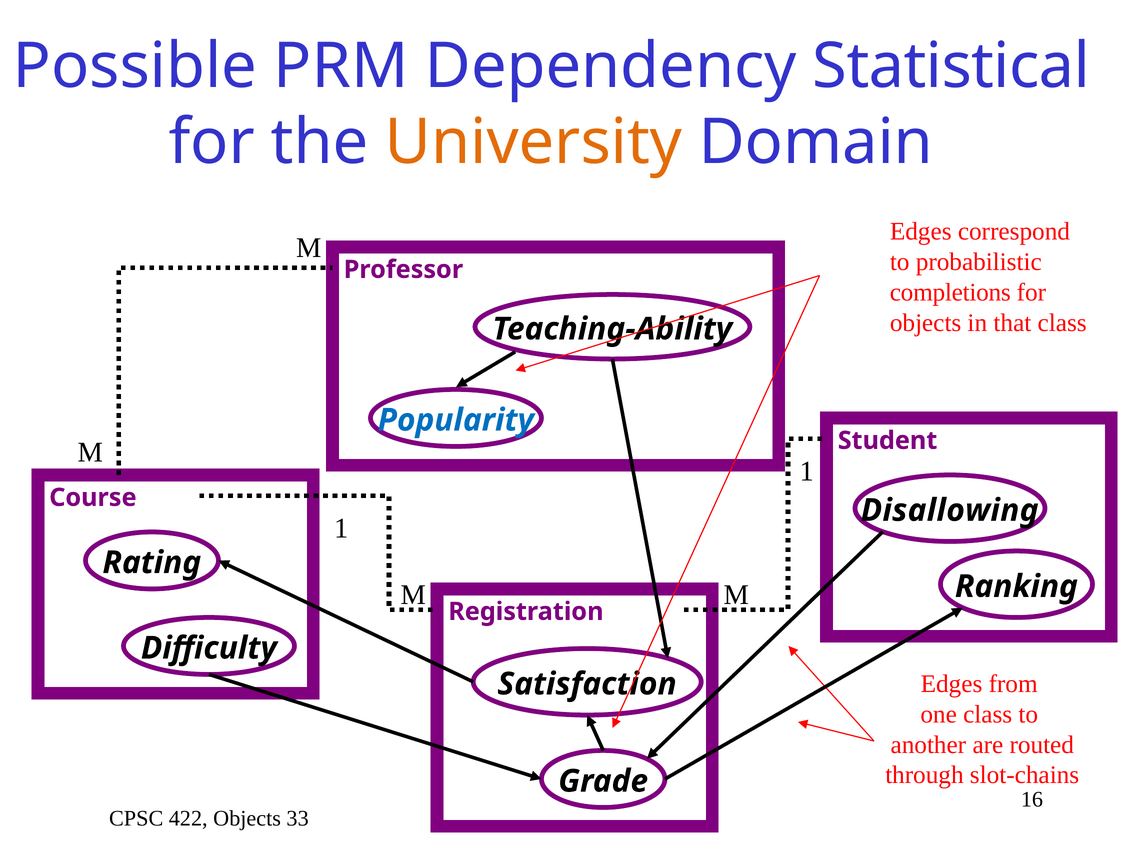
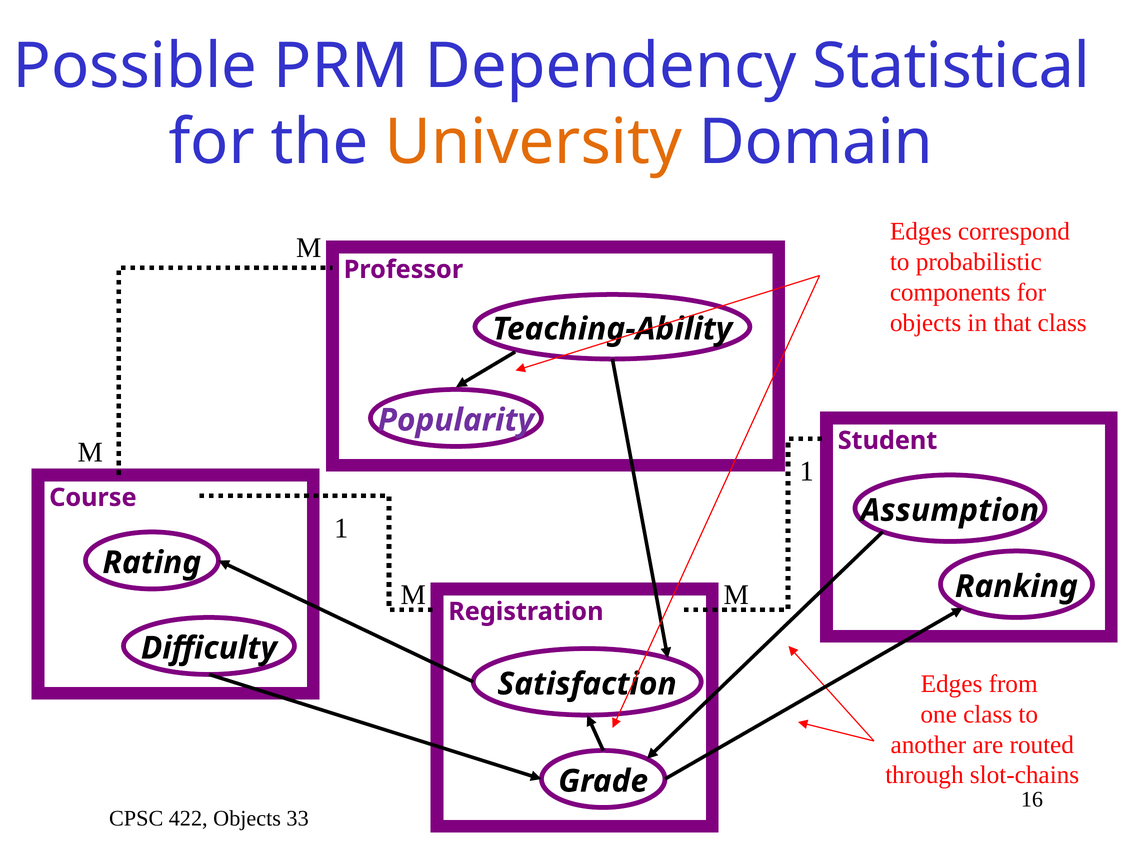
completions: completions -> components (950, 292)
Popularity colour: blue -> purple (456, 420)
Disallowing: Disallowing -> Assumption (950, 510)
